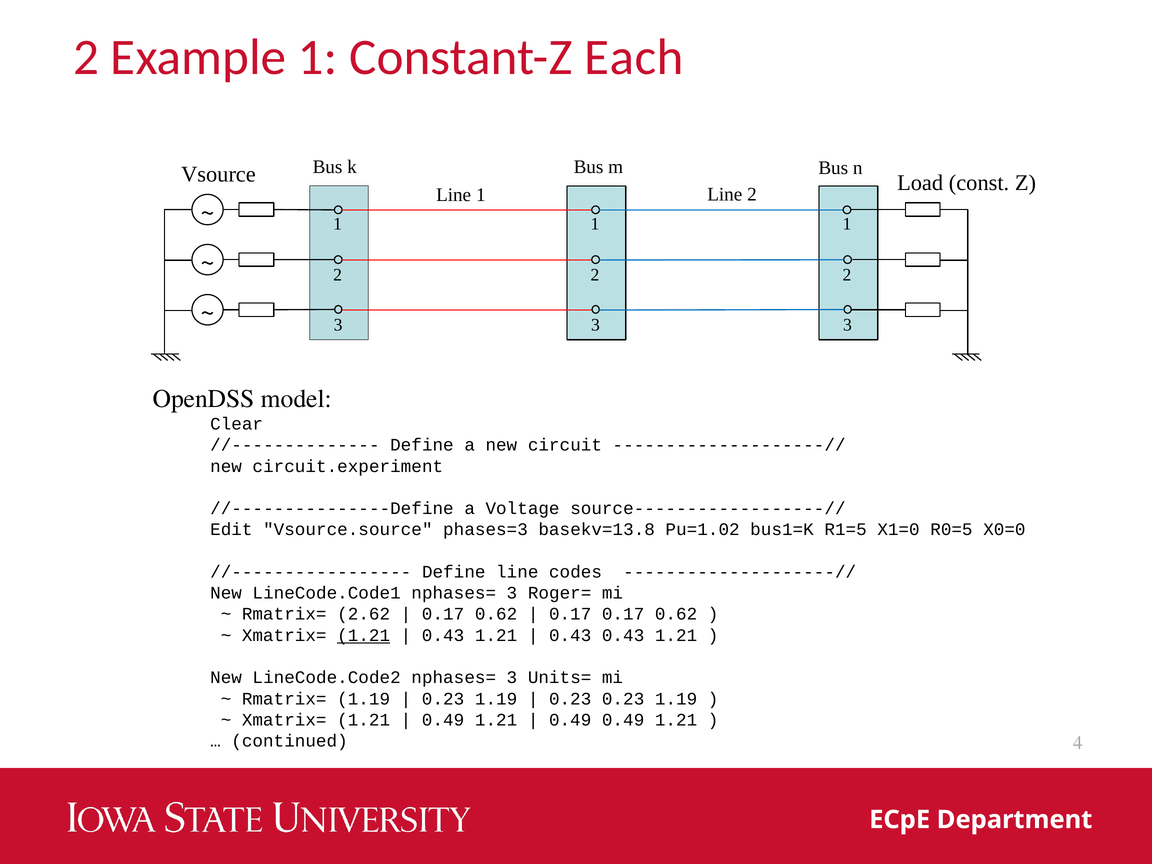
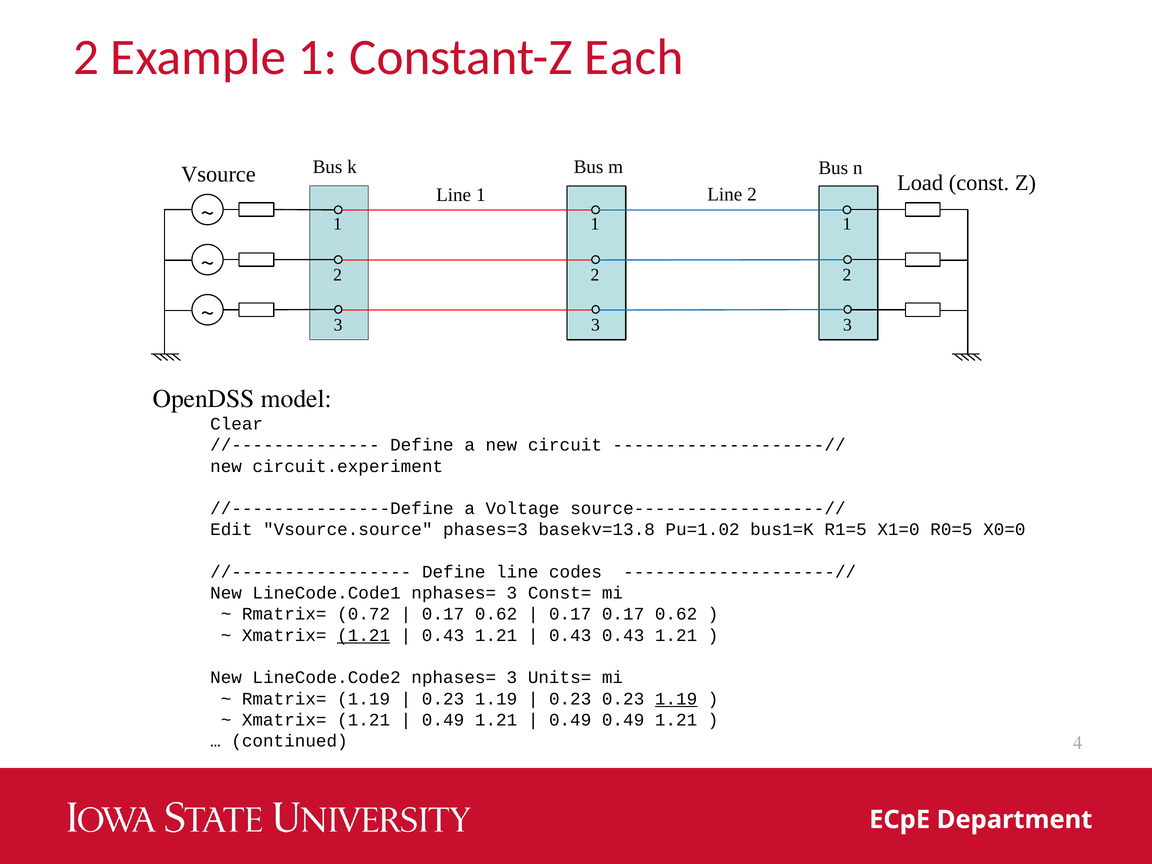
Roger=: Roger= -> Const= (560, 593)
2.62: 2.62 -> 0.72 (364, 614)
1.19 underline: none -> present (676, 699)
